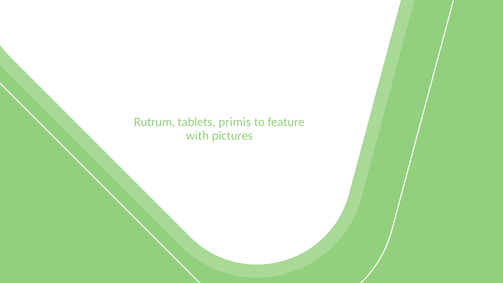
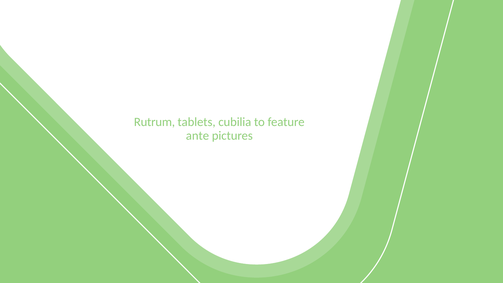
primis: primis -> cubilia (235, 122)
with: with -> ante (197, 136)
